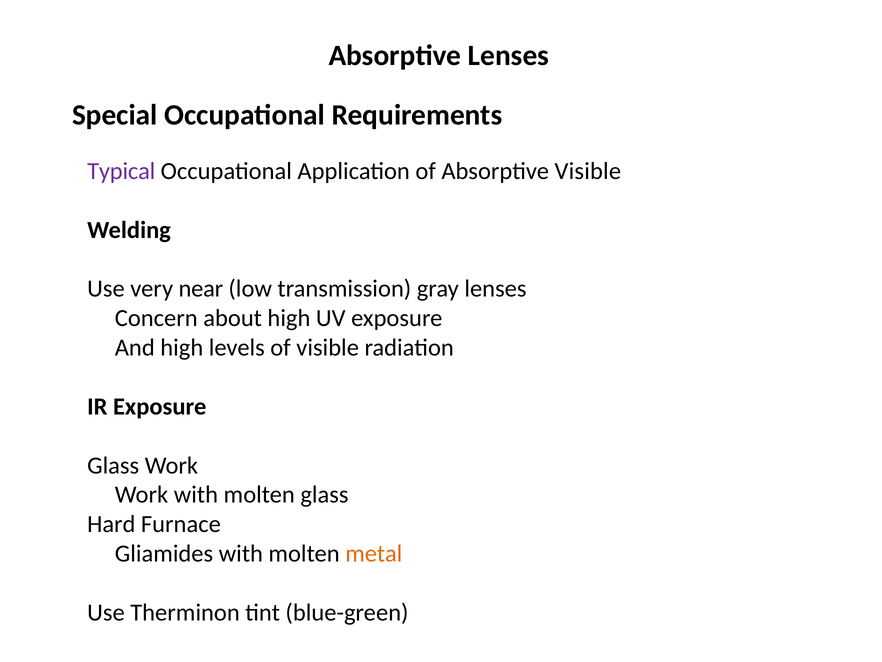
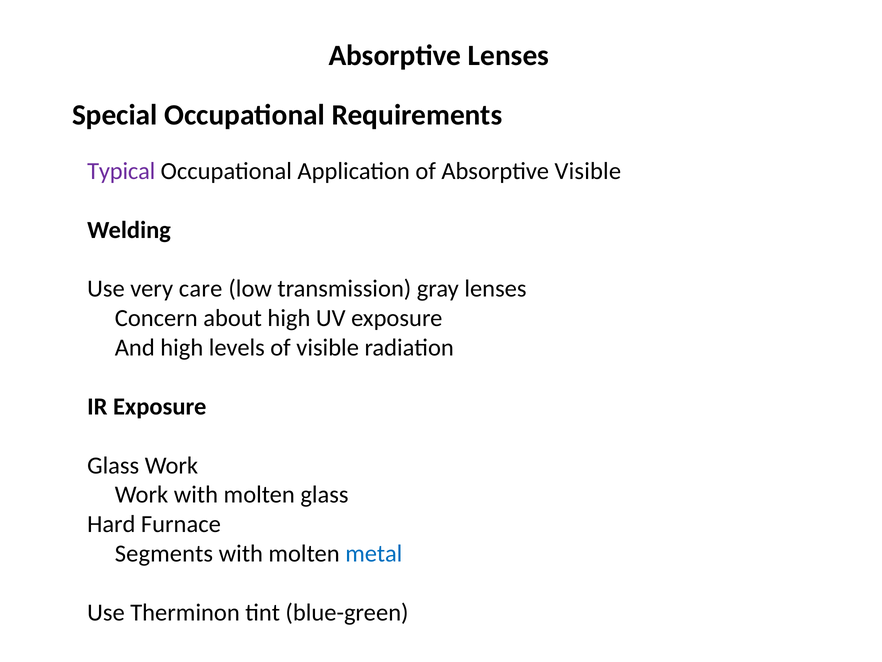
near: near -> care (201, 289)
Gliamides: Gliamides -> Segments (164, 553)
metal colour: orange -> blue (374, 553)
